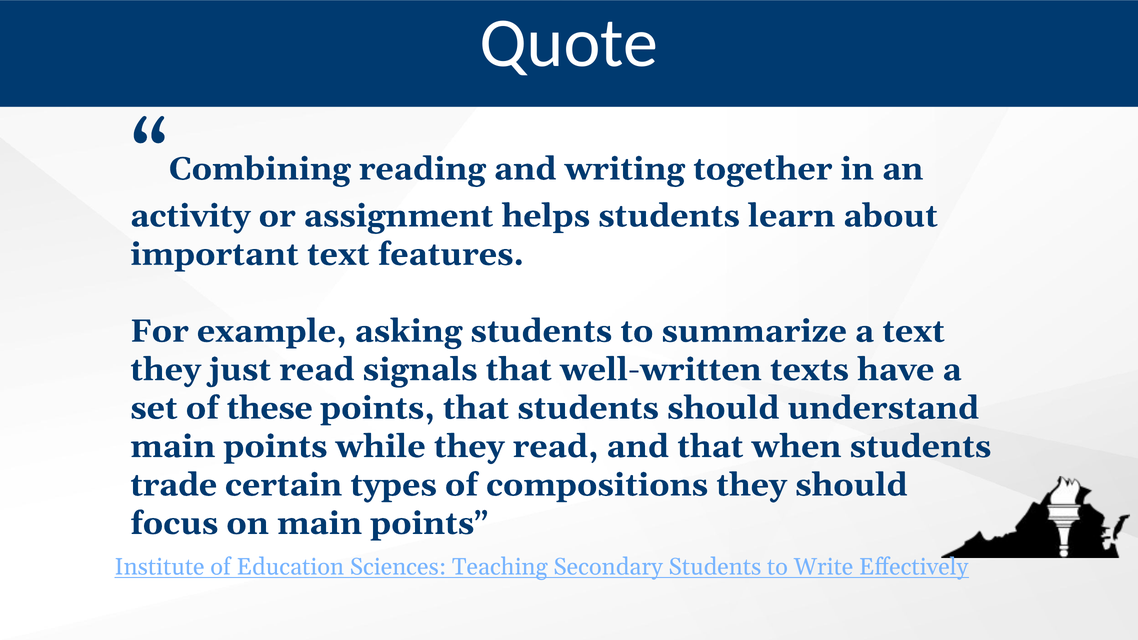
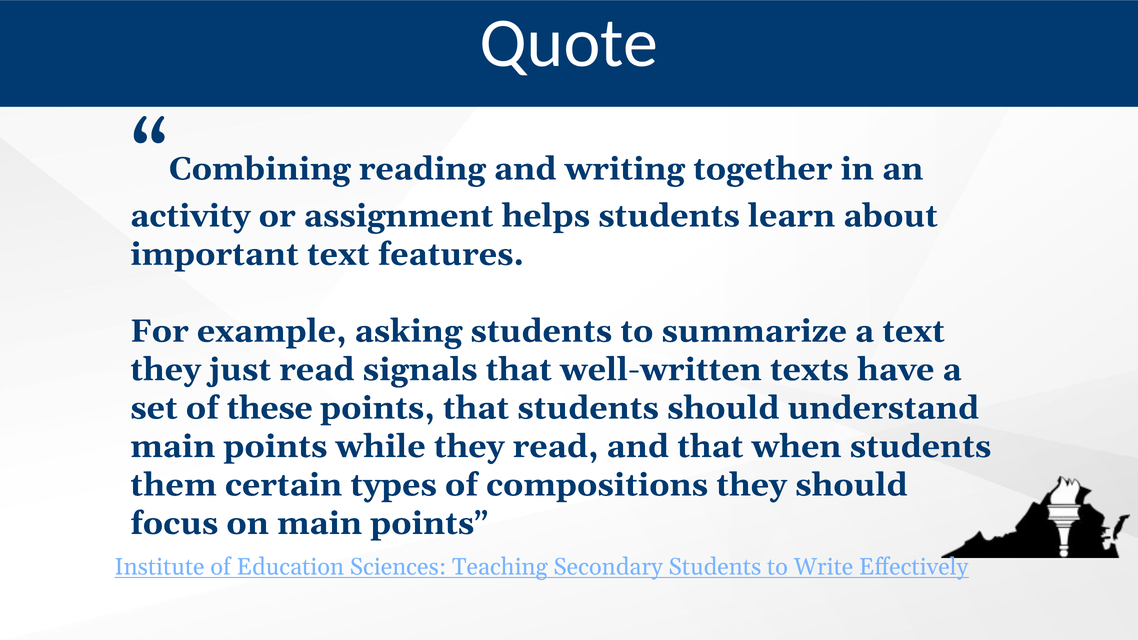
trade: trade -> them (173, 485)
